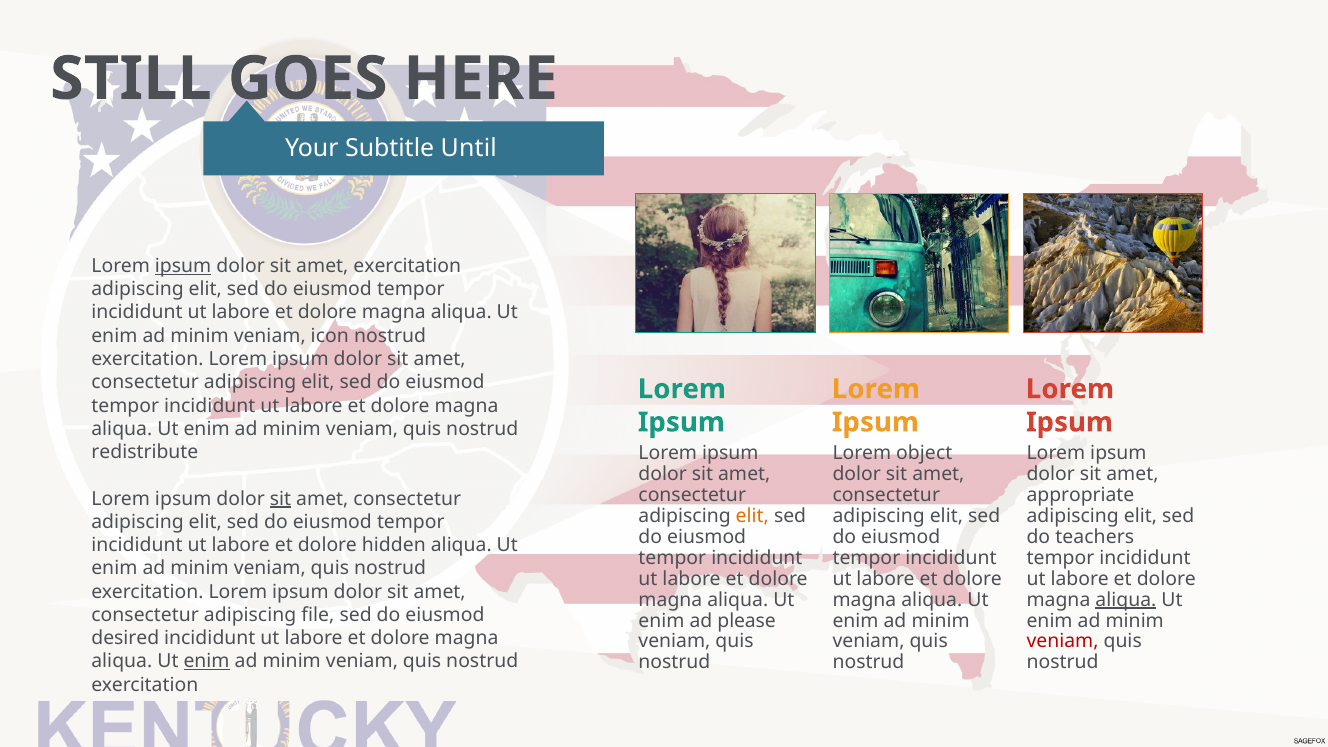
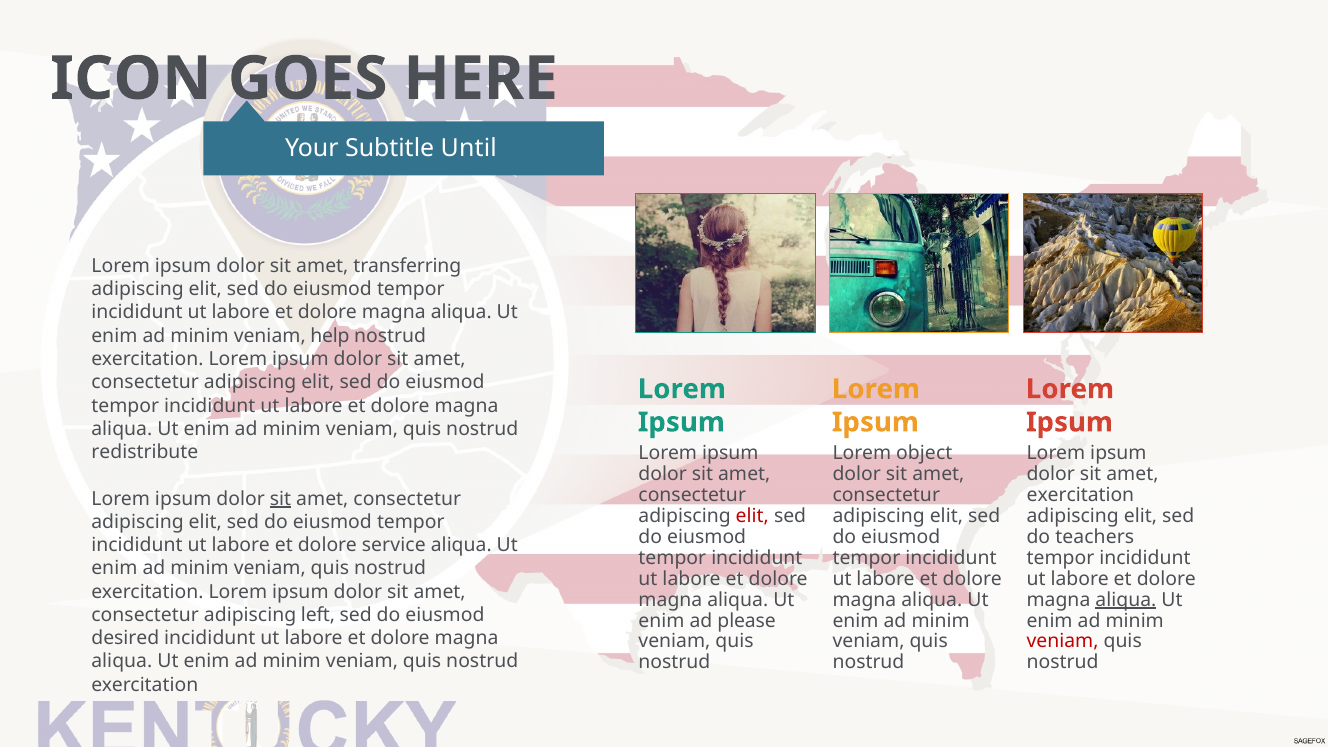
STILL: STILL -> ICON (131, 79)
ipsum underline: present -> none (183, 266)
amet exercitation: exercitation -> transferring (407, 266)
icon: icon -> help (330, 336)
appropriate: appropriate -> exercitation (1080, 495)
elit colour: orange -> red (752, 516)
hidden: hidden -> service (394, 545)
file: file -> left (318, 615)
enim underline: present -> none (207, 661)
